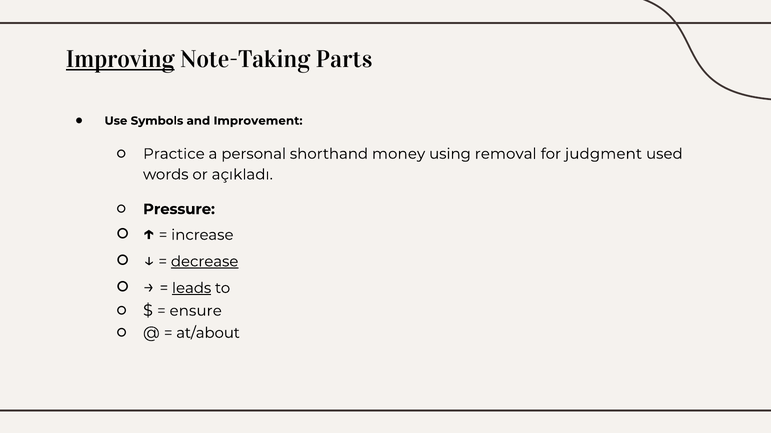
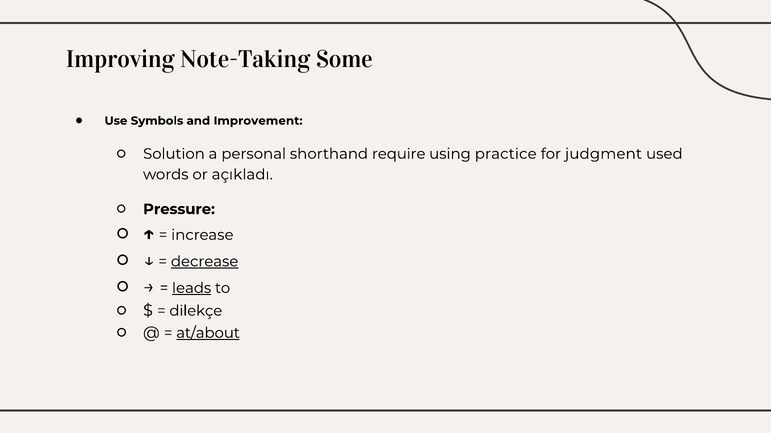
Improving underline: present -> none (120, 59)
Parts: Parts -> Some (344, 59)
Practice: Practice -> Solution (174, 154)
money: money -> require (399, 154)
removal: removal -> practice (506, 154)
ensure: ensure -> dilekçe (196, 311)
at/about underline: none -> present (208, 333)
